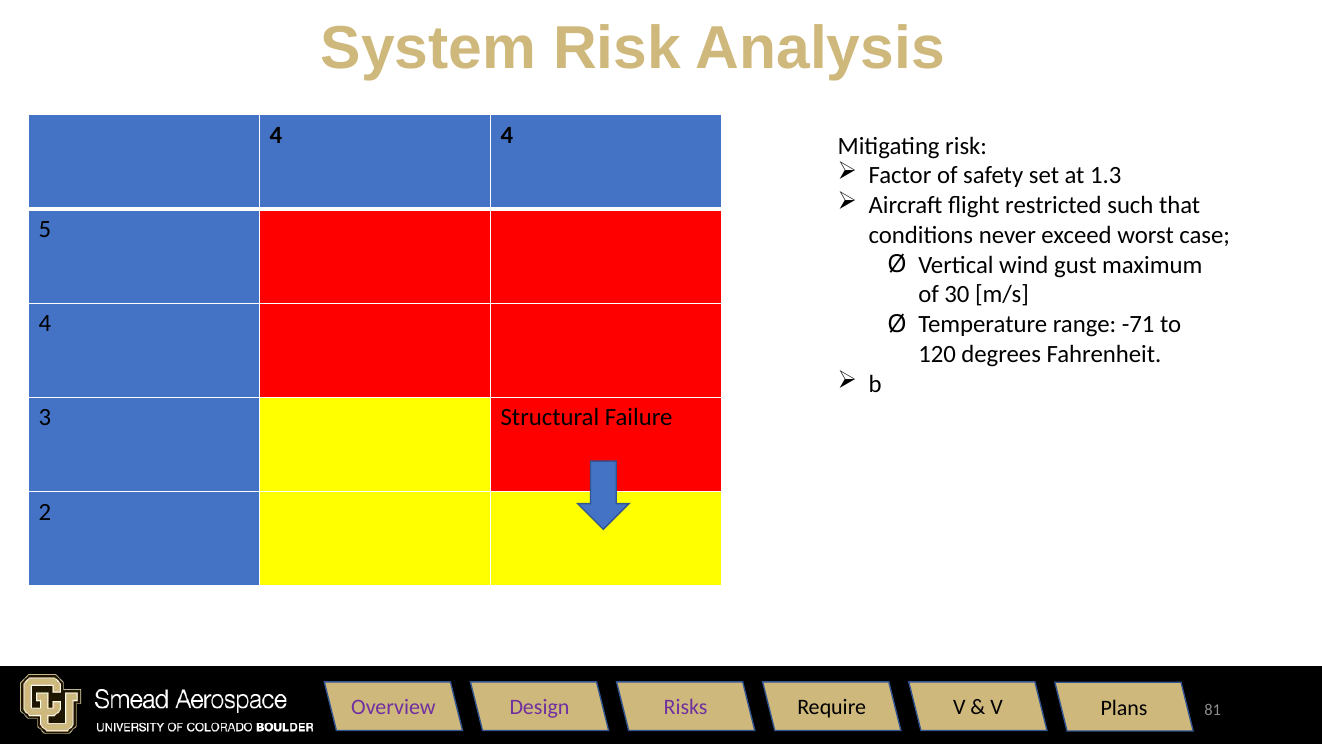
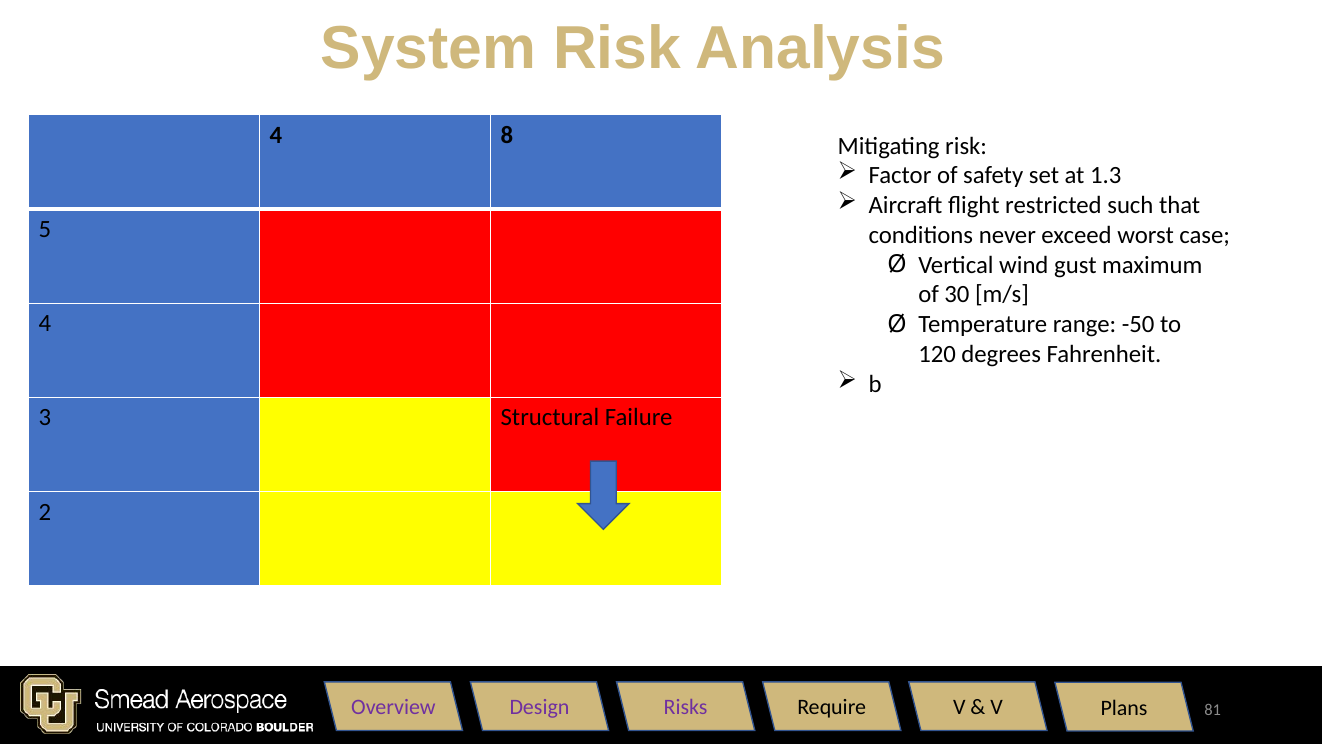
4 4: 4 -> 8 (507, 135)
-71: -71 -> -50 (1138, 324)
